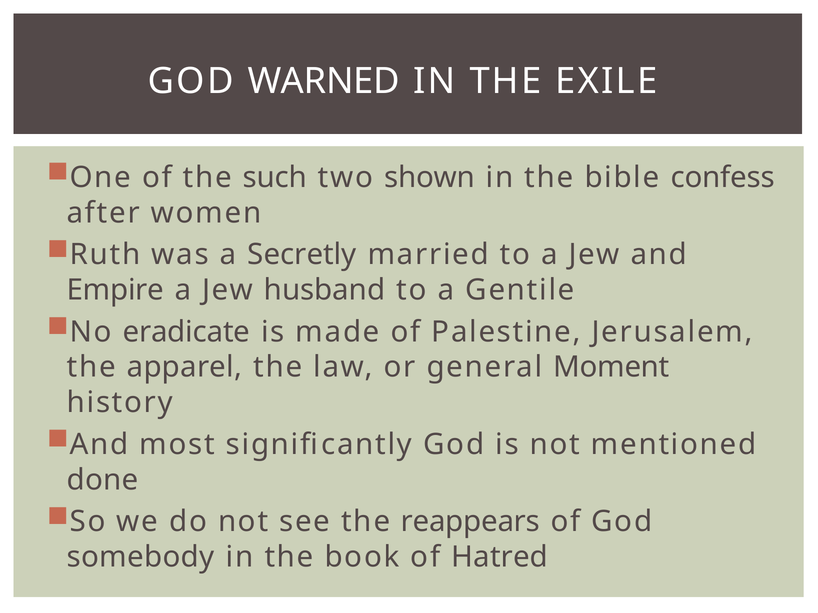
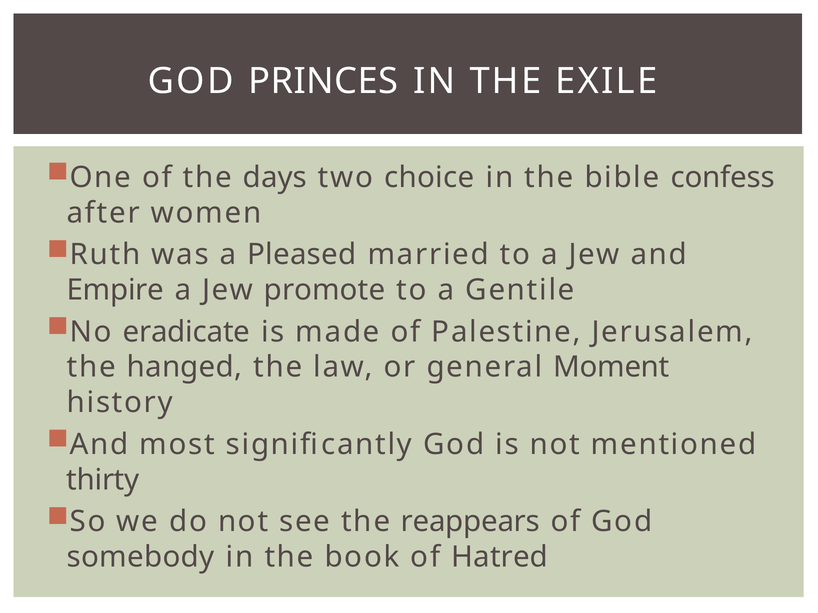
WARNED: WARNED -> PRINCES (323, 81)
such: such -> days (275, 178)
shown: shown -> choice (429, 178)
Secretly: Secretly -> Pleased (302, 255)
husband: husband -> promote (325, 290)
apparel: apparel -> hanged (184, 368)
done: done -> thirty (103, 480)
